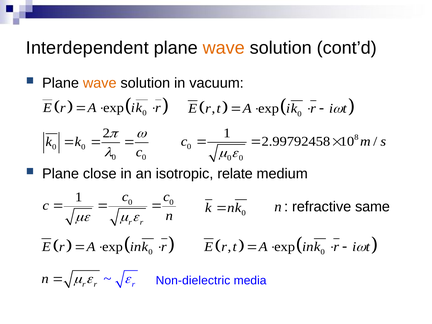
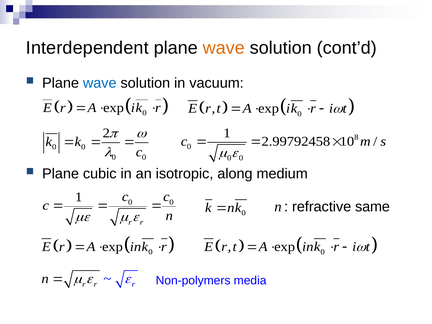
wave colour: orange -> blue (100, 83)
close: close -> cubic (100, 174)
relate: relate -> along (235, 174)
Non-dielectric: Non-dielectric -> Non-polymers (193, 281)
